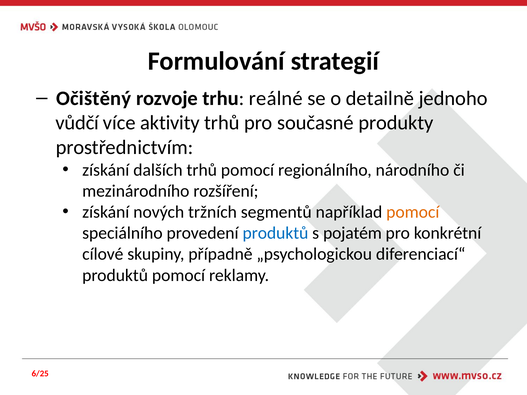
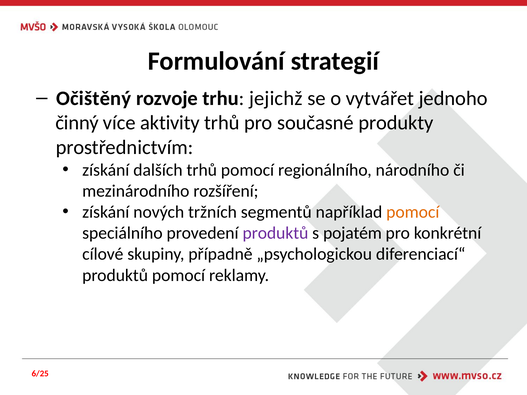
reálné: reálné -> jejichž (276, 98)
detailně: detailně -> vytvářet (380, 98)
vůdčí: vůdčí -> činný (77, 123)
produktů colour: blue -> purple (275, 233)
